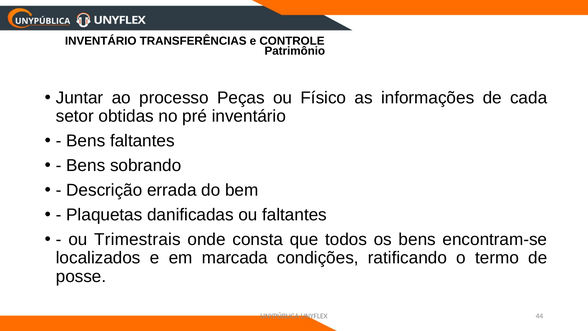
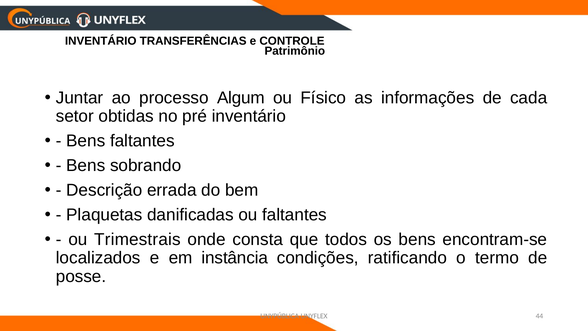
Peças: Peças -> Algum (241, 98)
marcada: marcada -> instância (235, 258)
